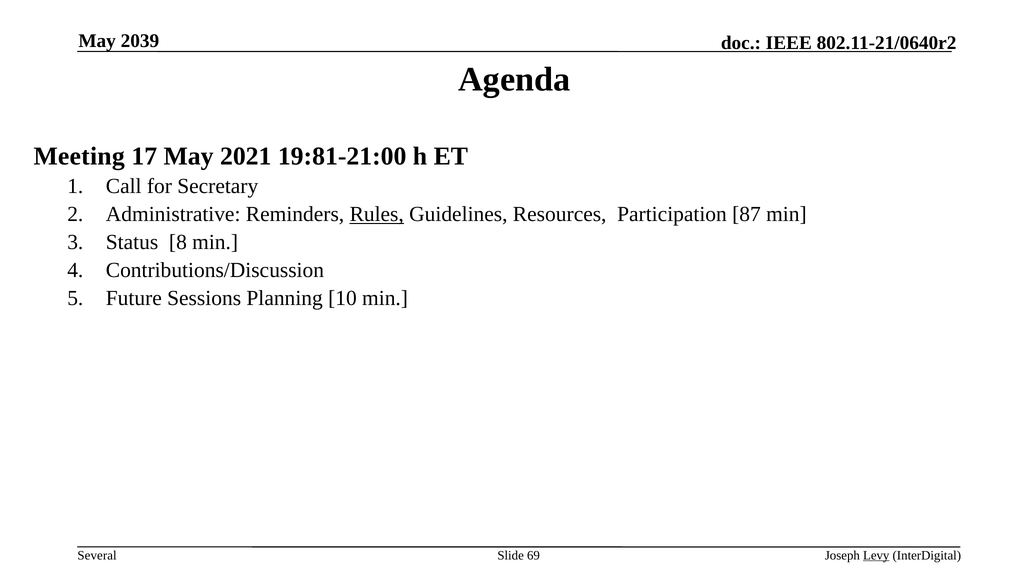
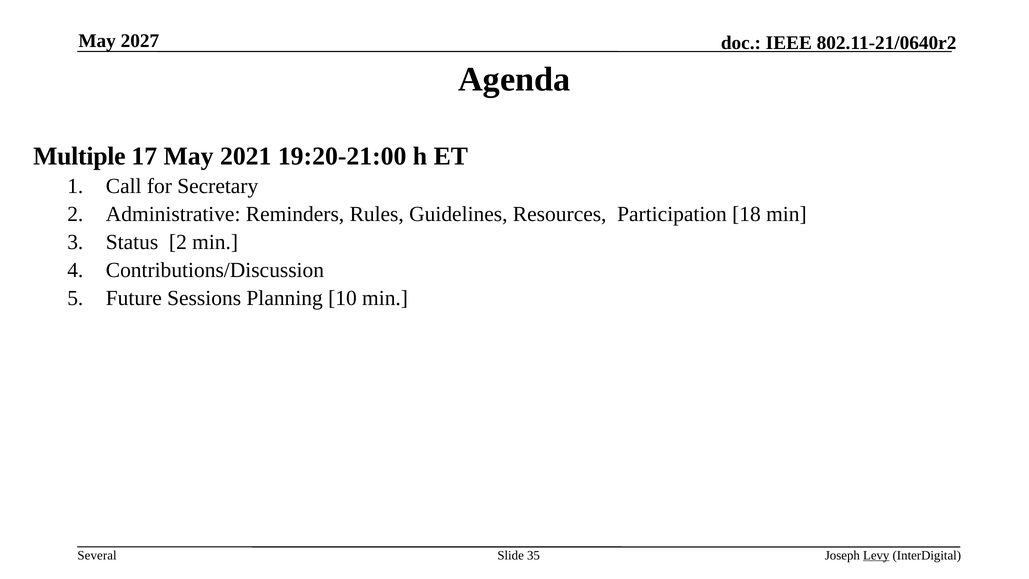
2039: 2039 -> 2027 (140, 41)
Meeting: Meeting -> Multiple (79, 156)
19:81-21:00: 19:81-21:00 -> 19:20-21:00 (342, 156)
Rules underline: present -> none (377, 214)
87: 87 -> 18 (746, 214)
Status 8: 8 -> 2 (178, 242)
69: 69 -> 35 (533, 555)
